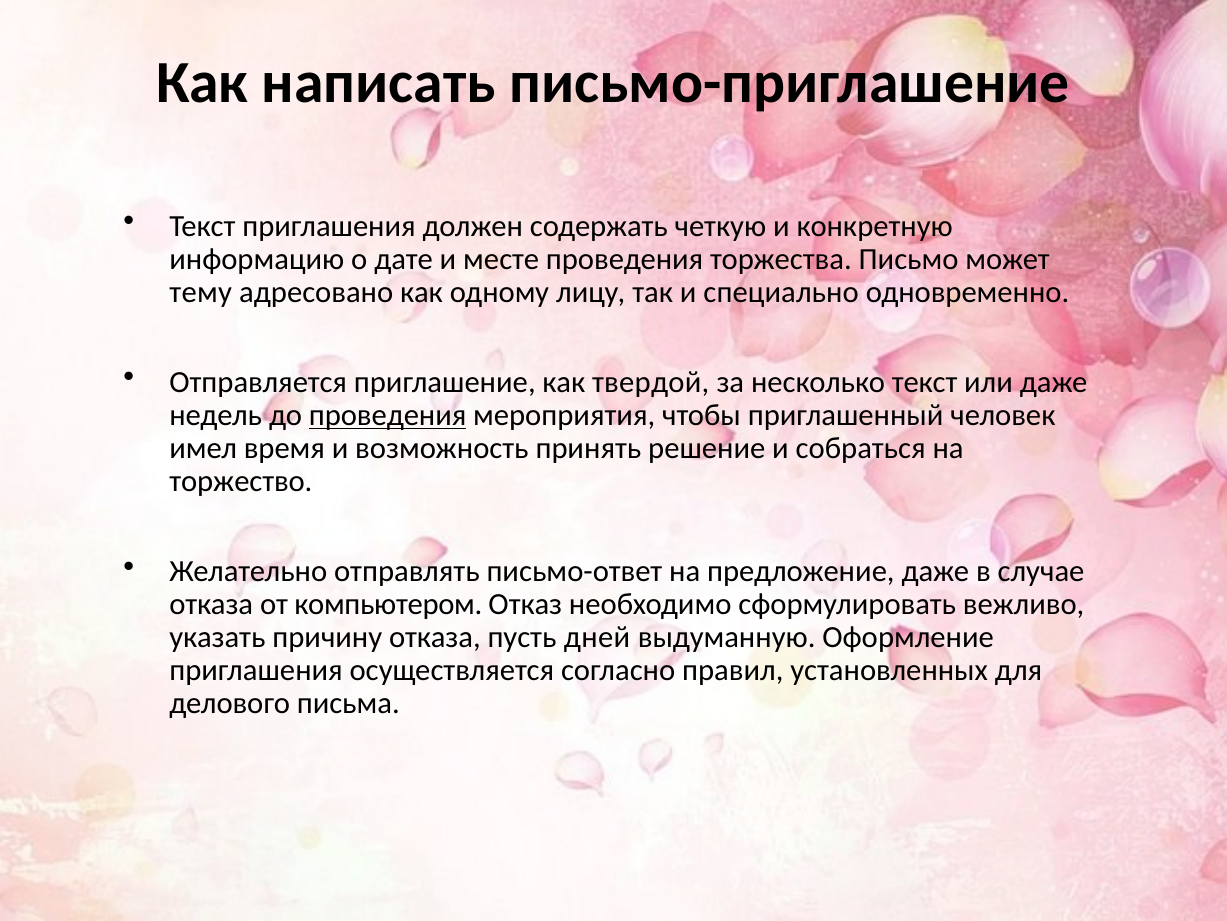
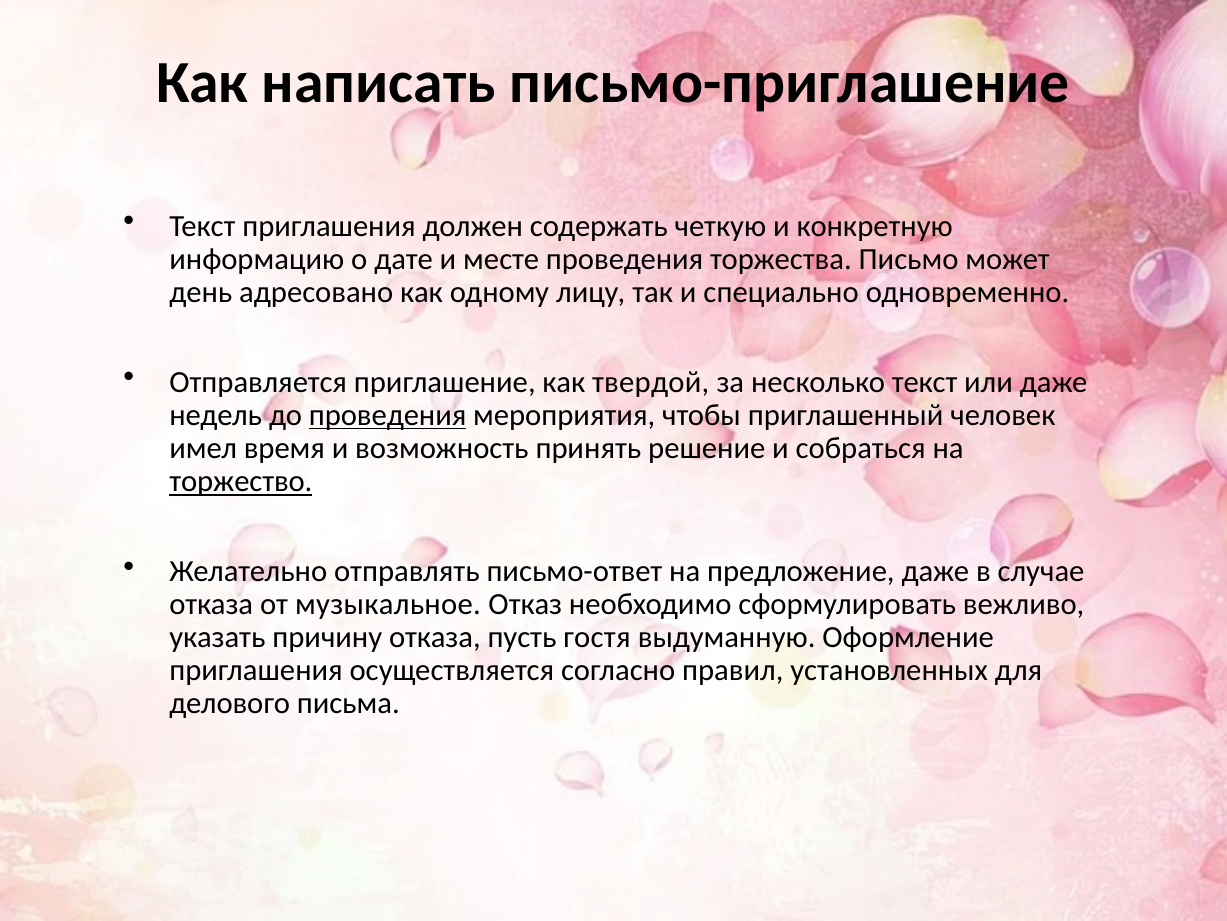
тему: тему -> день (201, 292)
торжество underline: none -> present (241, 481)
компьютером: компьютером -> музыкальное (388, 604)
дней: дней -> гостя (597, 637)
